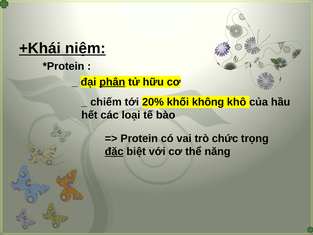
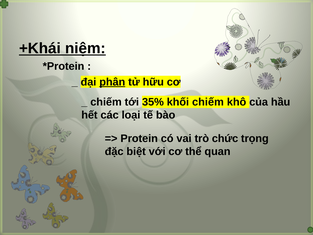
20%: 20% -> 35% (153, 102)
khối không: không -> chiếm (208, 102)
đặc underline: present -> none (114, 151)
năng: năng -> quan (218, 151)
